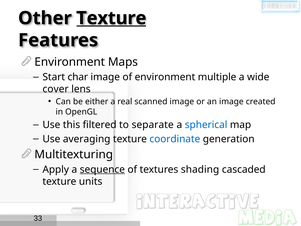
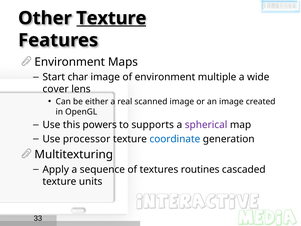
filtered: filtered -> powers (100, 125)
separate: separate -> supports (153, 125)
spherical colour: blue -> purple (206, 125)
averaging: averaging -> processor (87, 139)
sequence underline: present -> none (102, 169)
shading: shading -> routines (200, 169)
